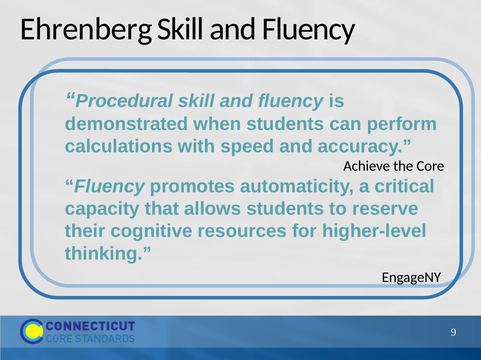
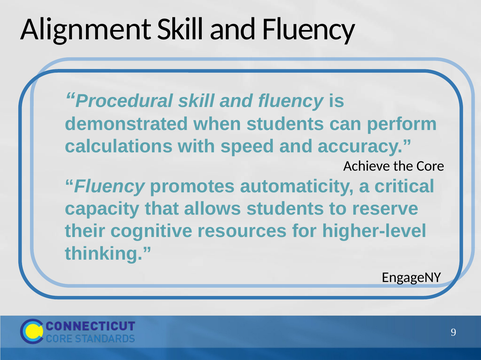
Ehrenberg: Ehrenberg -> Alignment (86, 29)
